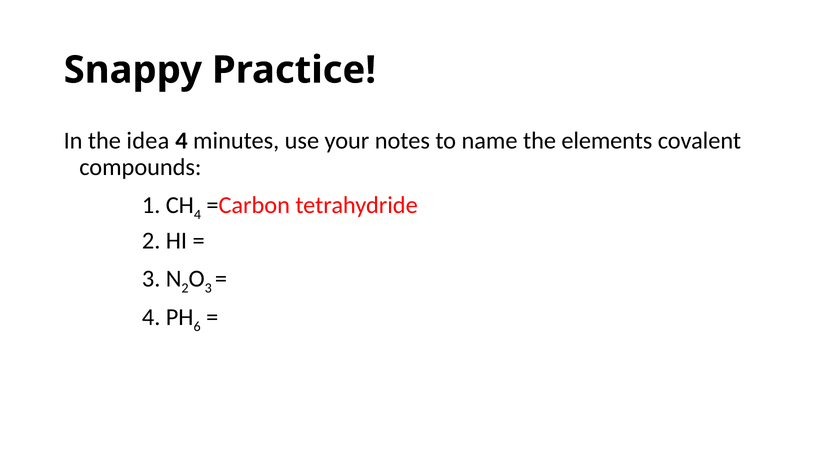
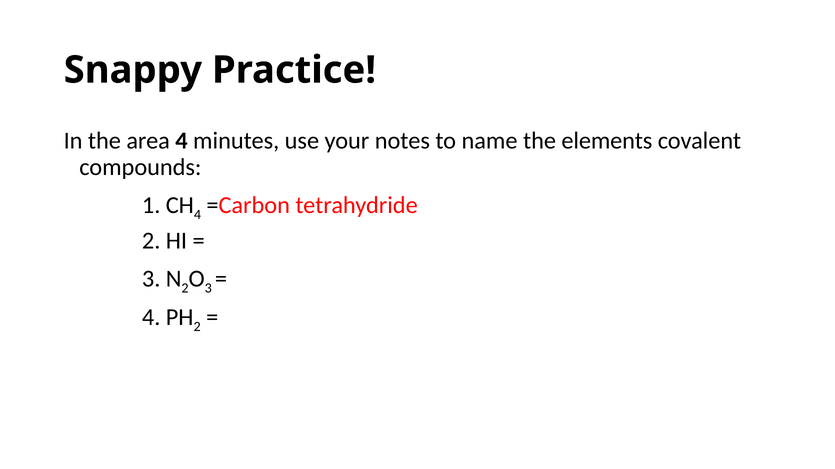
idea: idea -> area (148, 141)
6: 6 -> 2 (197, 327)
